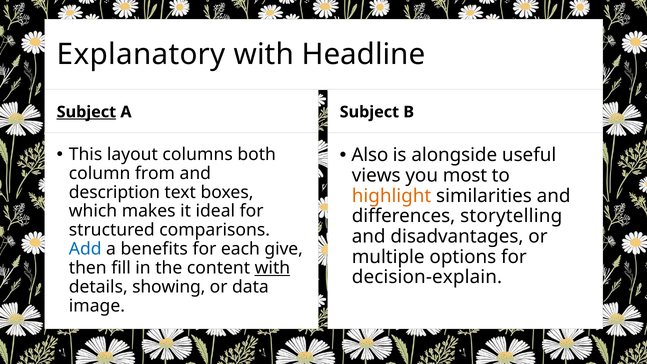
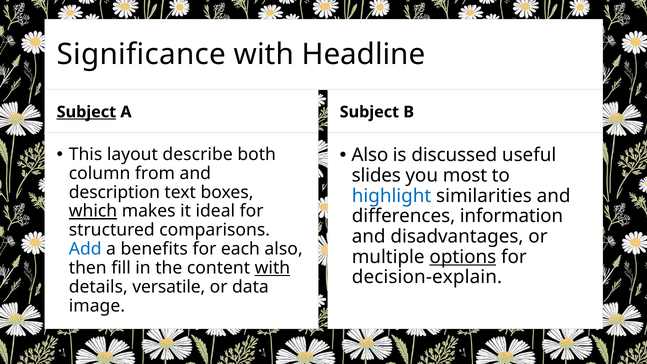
Explanatory: Explanatory -> Significance (141, 54)
columns: columns -> describe (198, 154)
alongside: alongside -> discussed (454, 155)
views: views -> slides (376, 175)
highlight colour: orange -> blue (392, 196)
which underline: none -> present (93, 211)
storytelling: storytelling -> information (511, 216)
each give: give -> also (284, 249)
options underline: none -> present (463, 257)
showing: showing -> versatile (169, 287)
